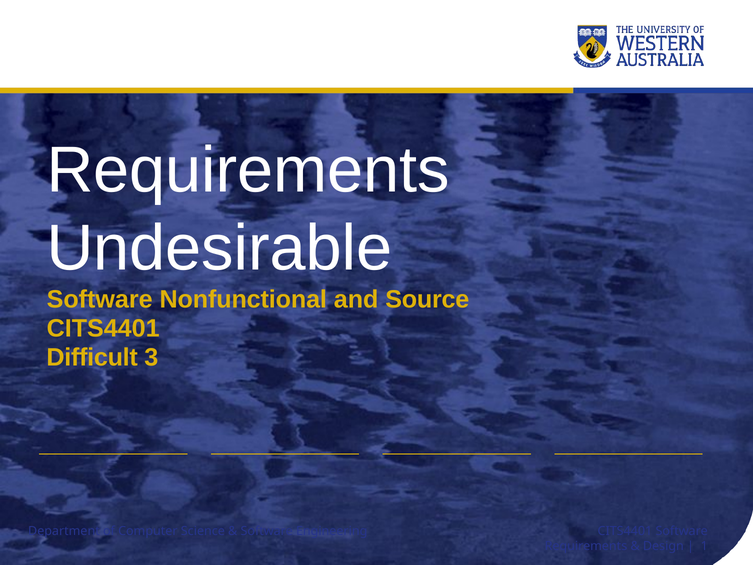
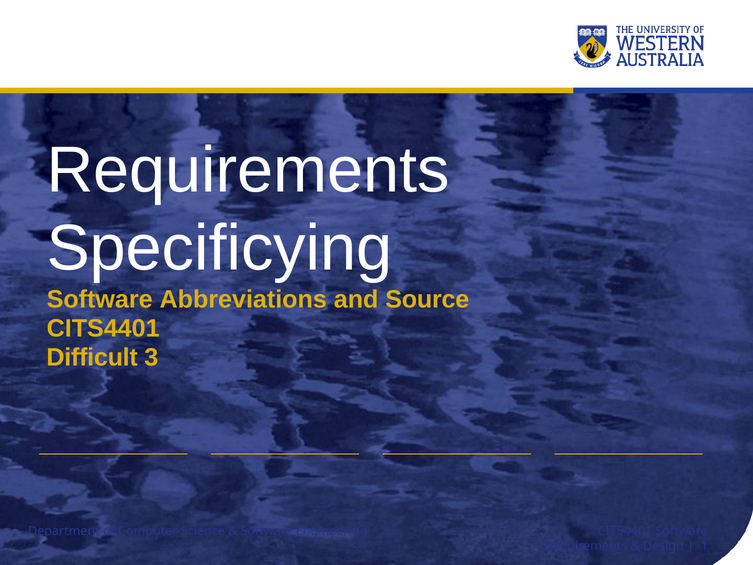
Undesirable: Undesirable -> Specificying (219, 248)
Nonfunctional: Nonfunctional -> Abbreviations (243, 299)
